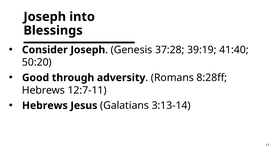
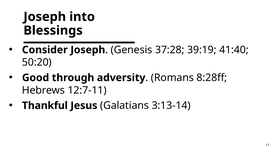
Hebrews: Hebrews -> Thankful (45, 106)
